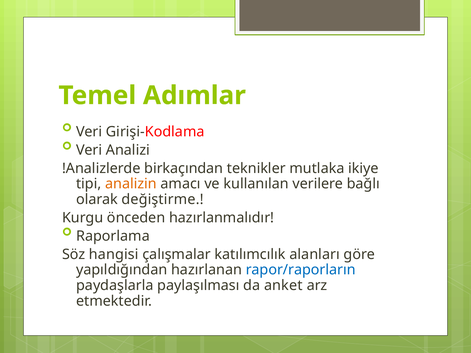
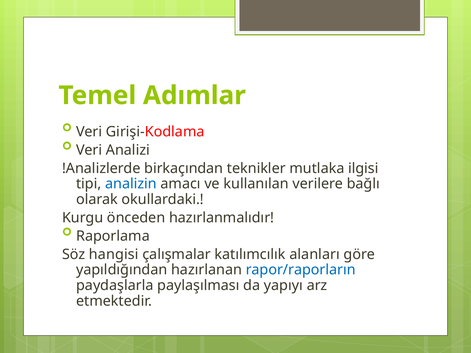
ikiye: ikiye -> ilgisi (363, 168)
analizin colour: orange -> blue (131, 184)
değiştirme: değiştirme -> okullardaki (163, 199)
anket: anket -> yapıyı (283, 286)
